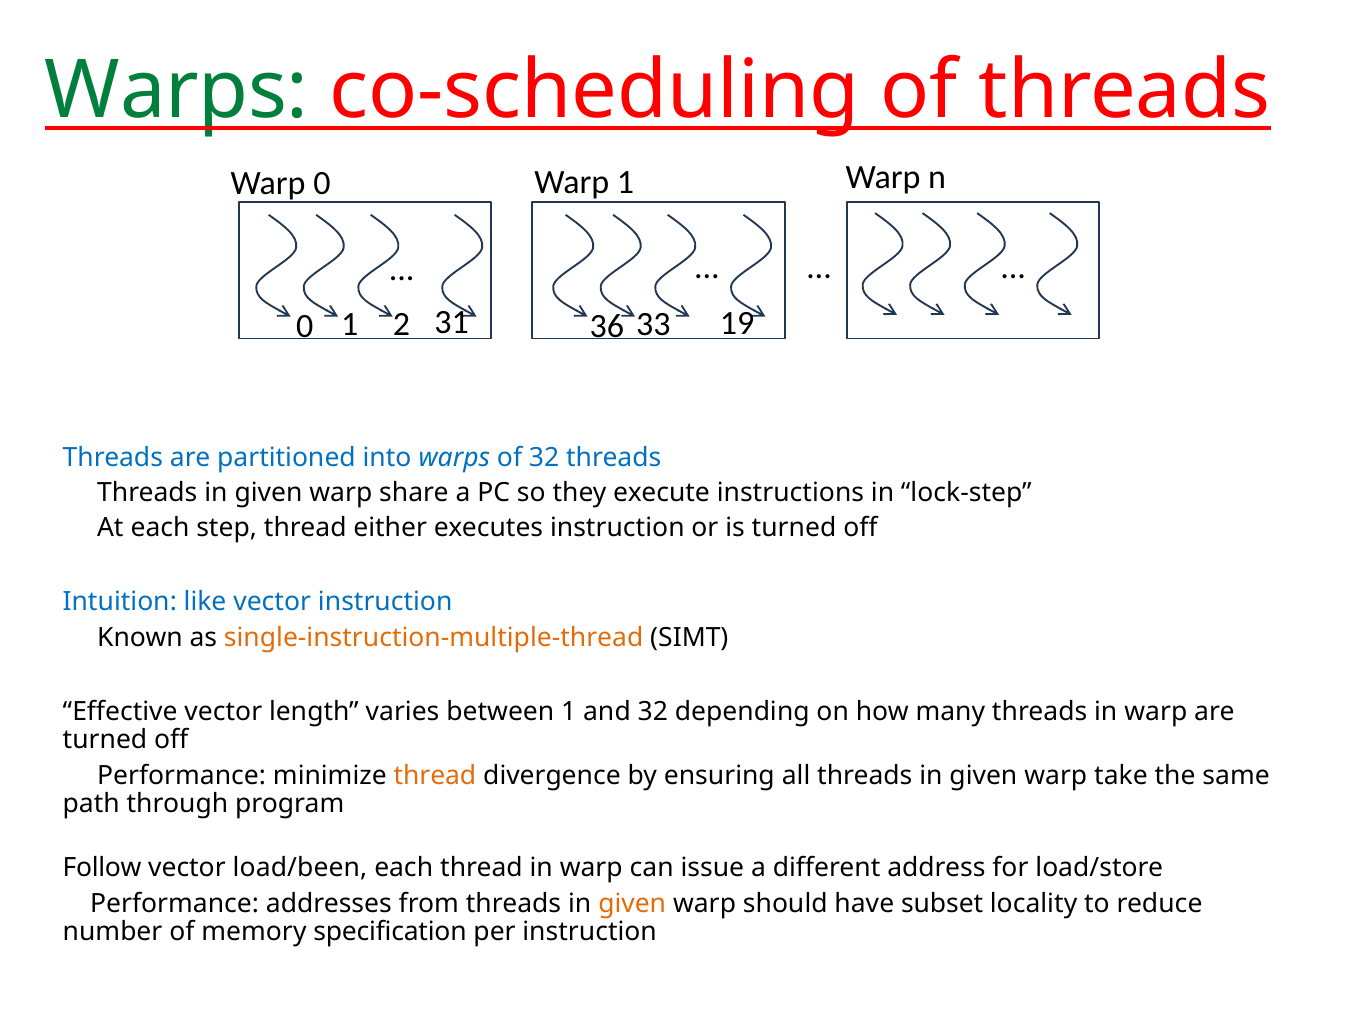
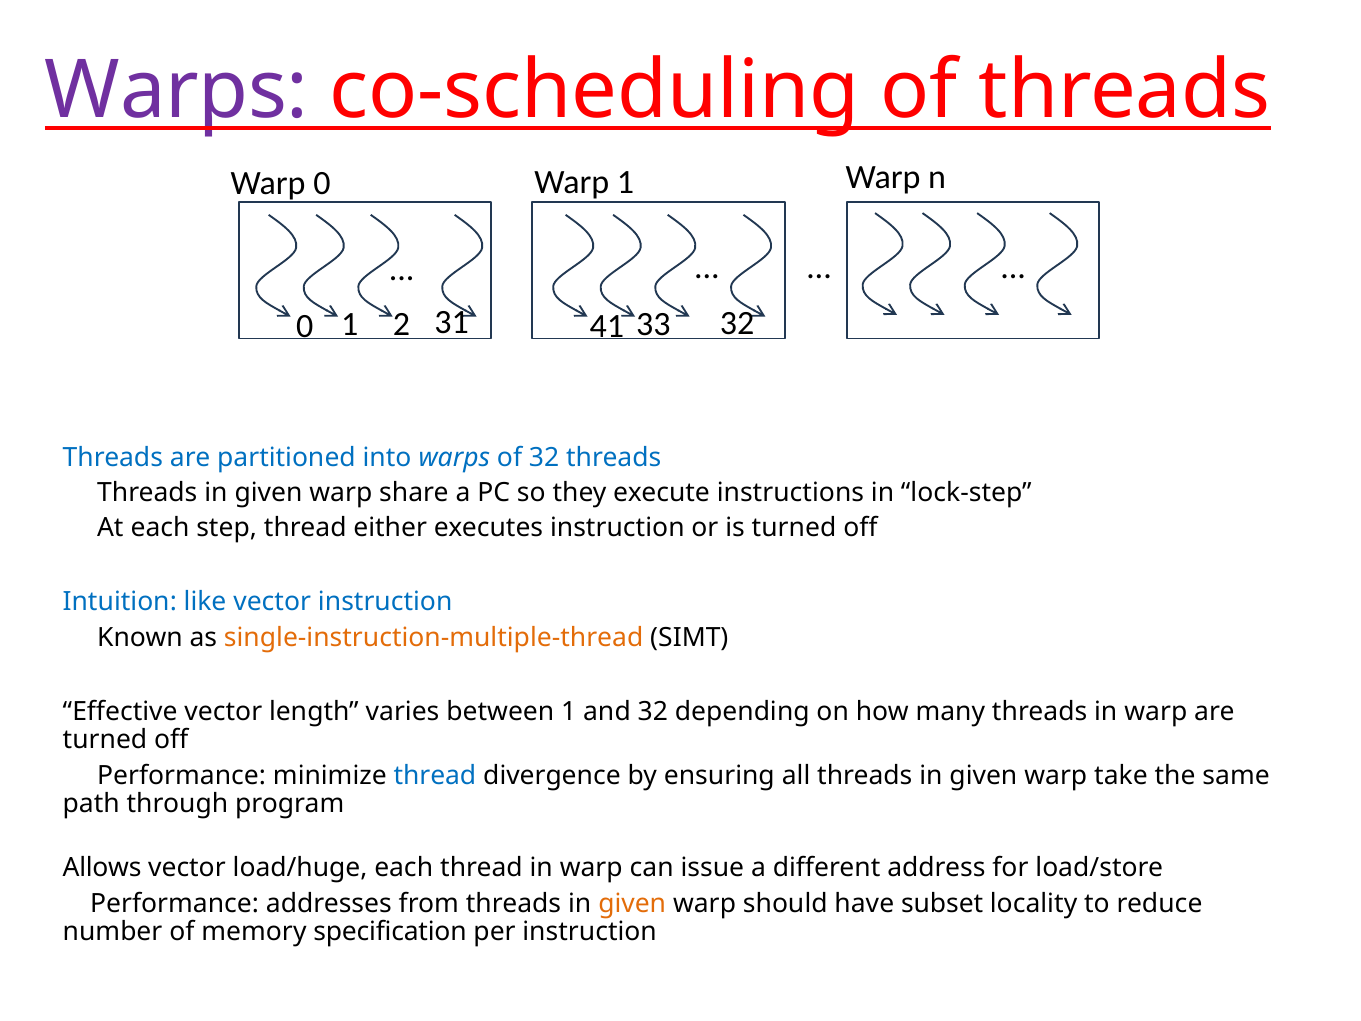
Warps colour: green -> purple (177, 91)
31 19: 19 -> 32 (737, 323)
36: 36 -> 41 (607, 326)
thread colour: orange -> blue (435, 775)
Follow: Follow -> Allows (102, 868)
load/been: load/been -> load/huge (300, 868)
